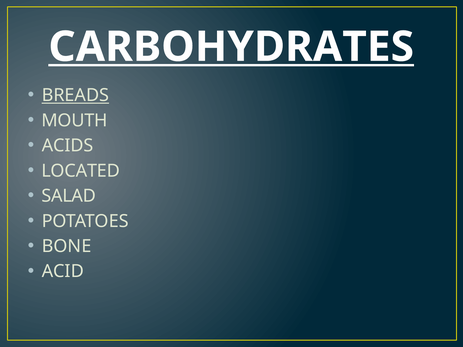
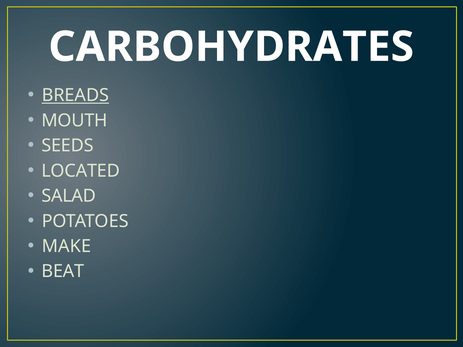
CARBOHYDRATES underline: present -> none (231, 47)
ACIDS: ACIDS -> SEEDS (68, 146)
BONE: BONE -> MAKE (67, 246)
ACID: ACID -> BEAT (63, 272)
